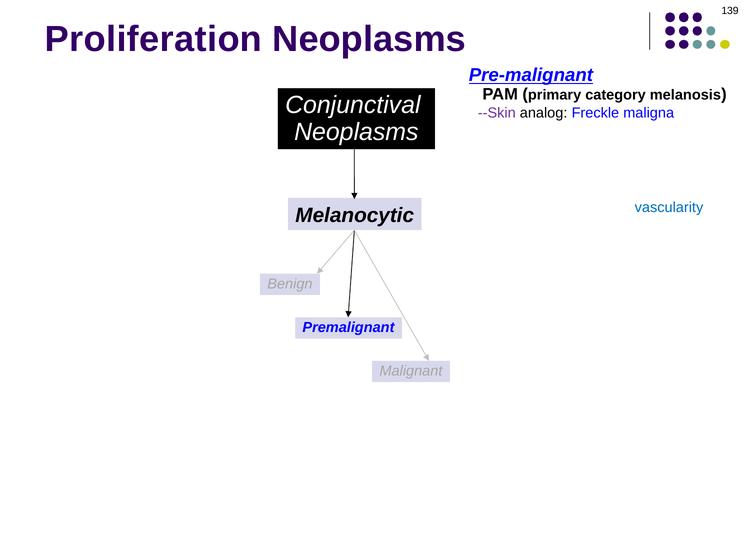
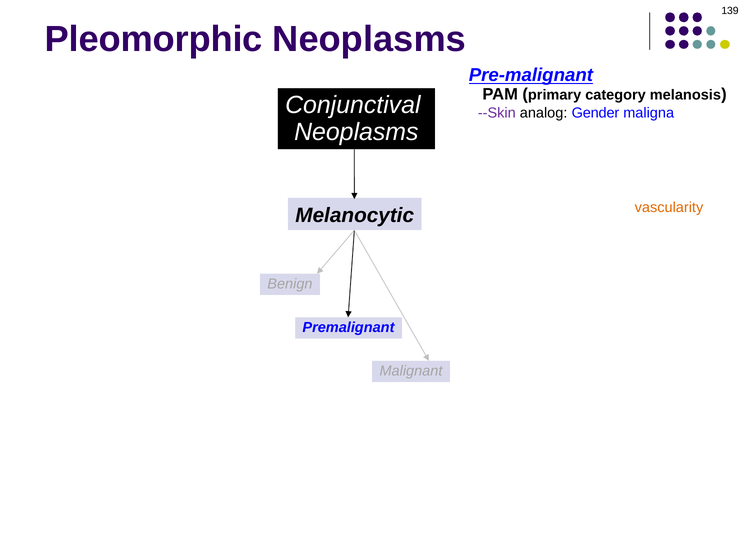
Proliferation: Proliferation -> Pleomorphic (154, 39)
Freckle: Freckle -> Gender (595, 113)
vascularity colour: blue -> orange (669, 207)
